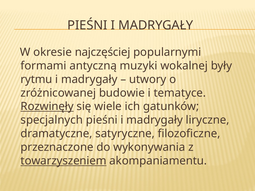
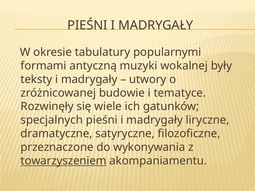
najczęściej: najczęściej -> tabulatury (103, 52)
rytmu: rytmu -> teksty (36, 79)
Rozwinęły underline: present -> none (47, 107)
